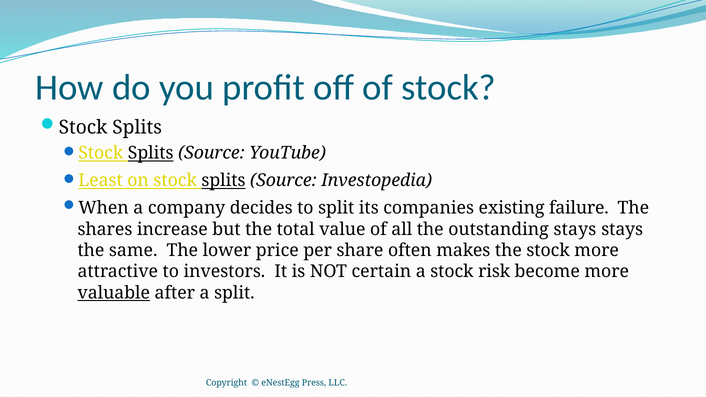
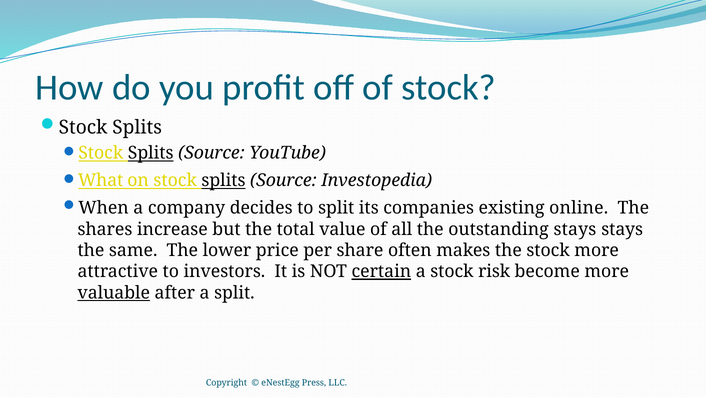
Least: Least -> What (101, 181)
failure: failure -> online (579, 208)
certain underline: none -> present (381, 272)
